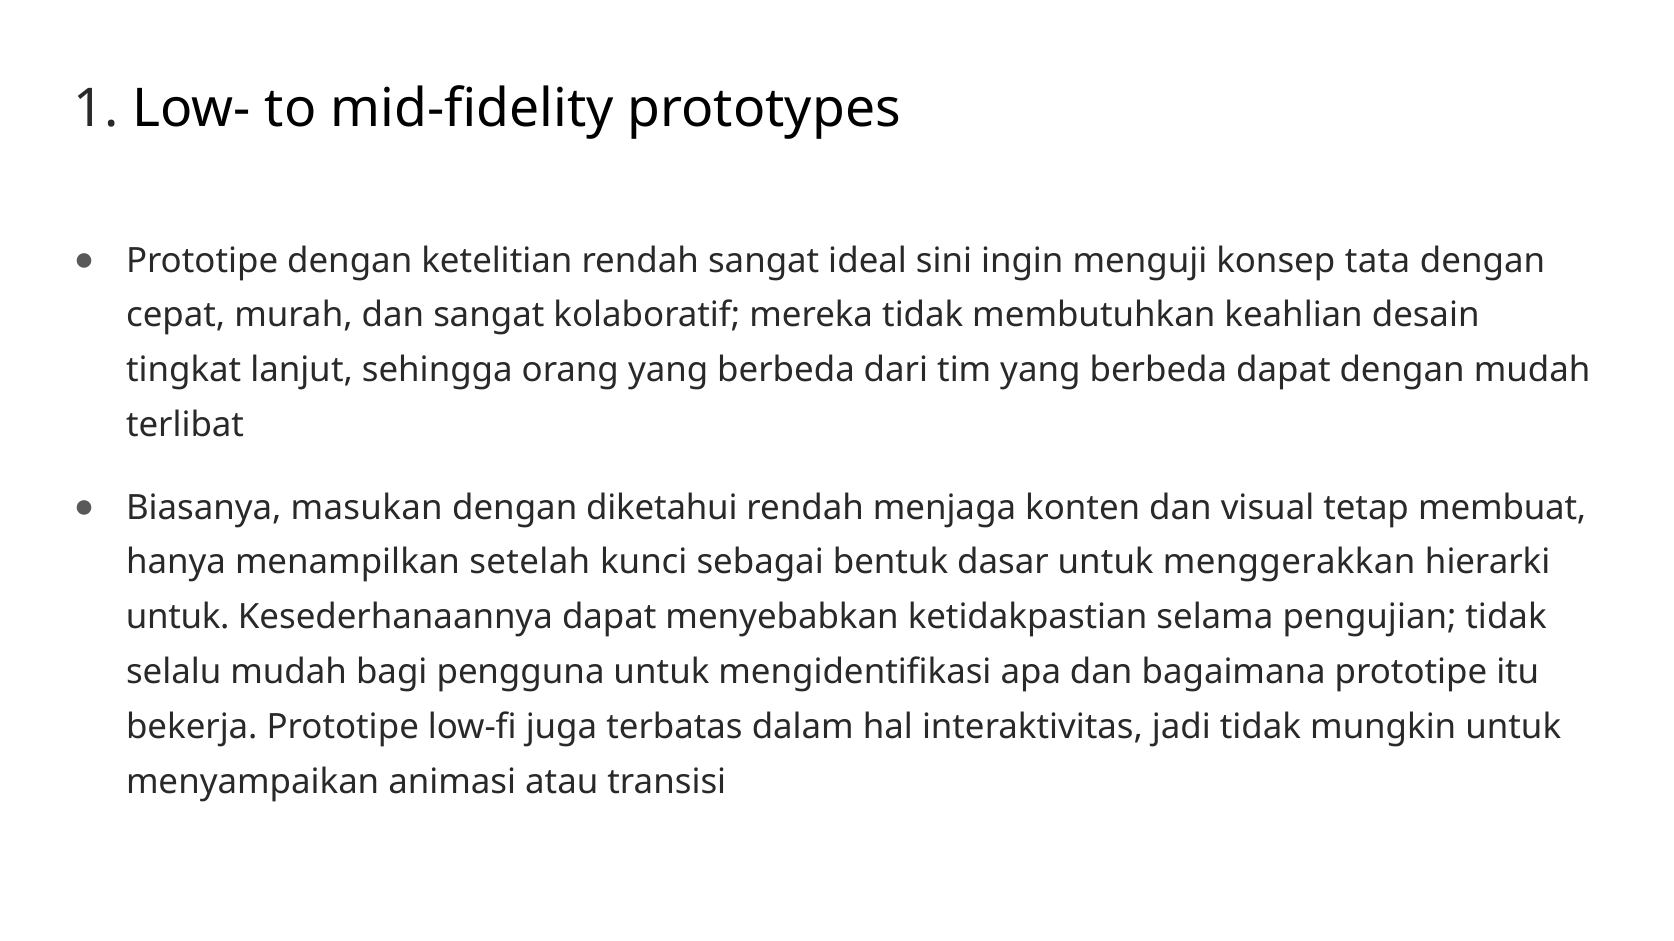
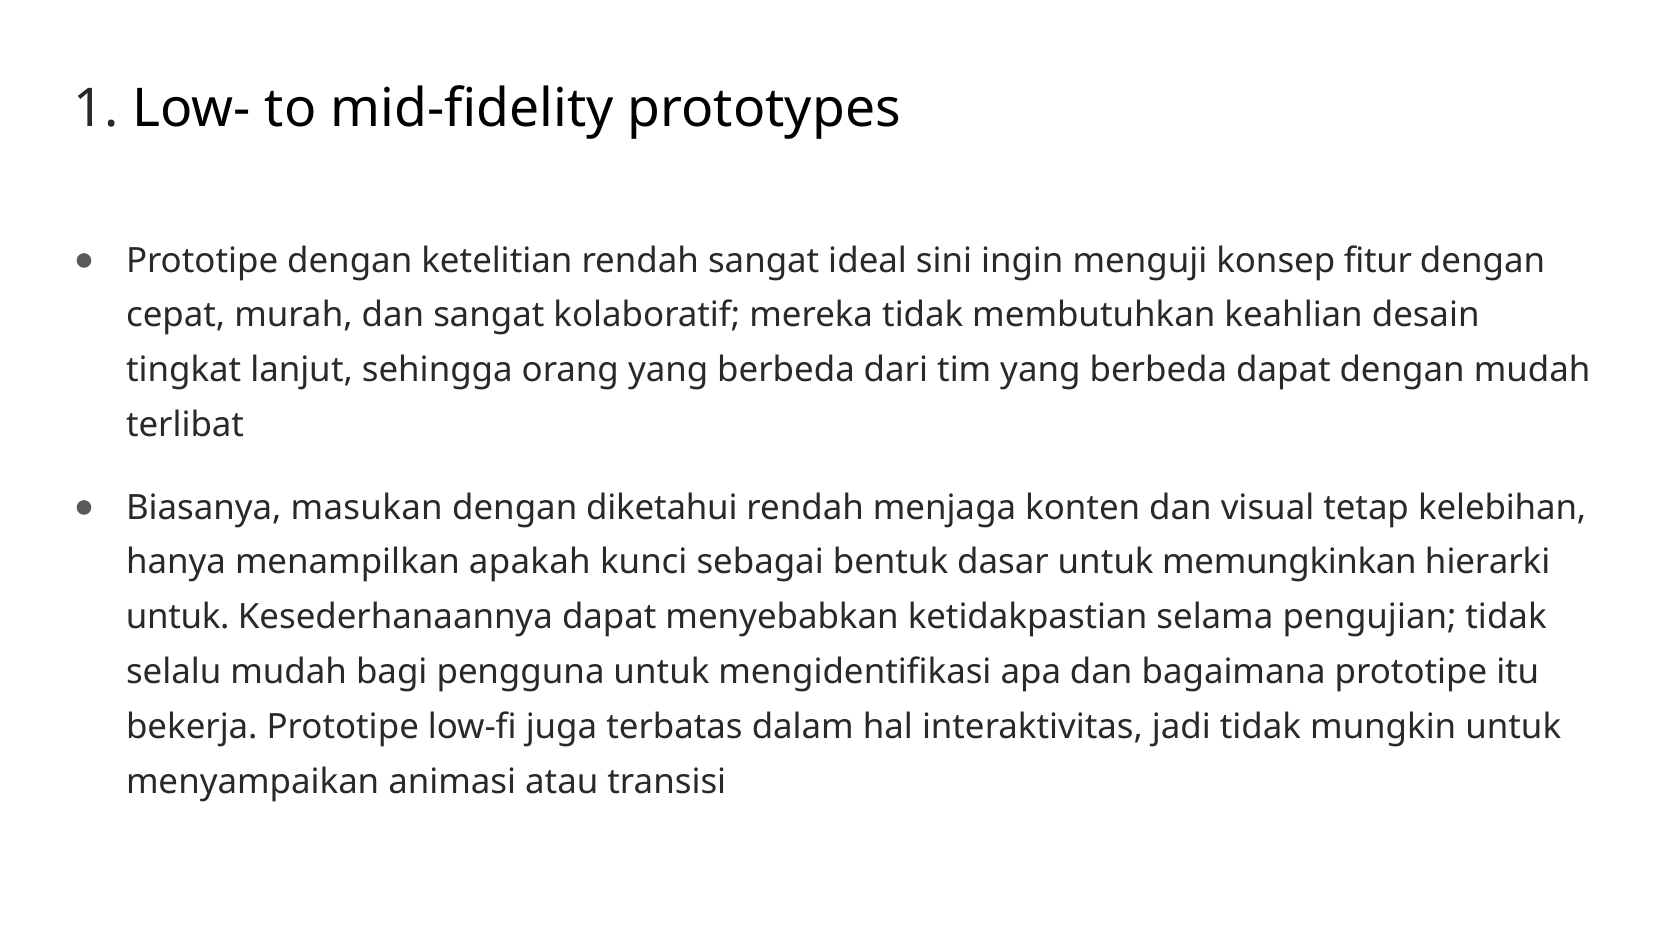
tata: tata -> fitur (1378, 261)
membuat: membuat -> kelebihan (1502, 508)
setelah: setelah -> apakah (530, 563)
menggerakkan: menggerakkan -> memungkinkan (1289, 563)
